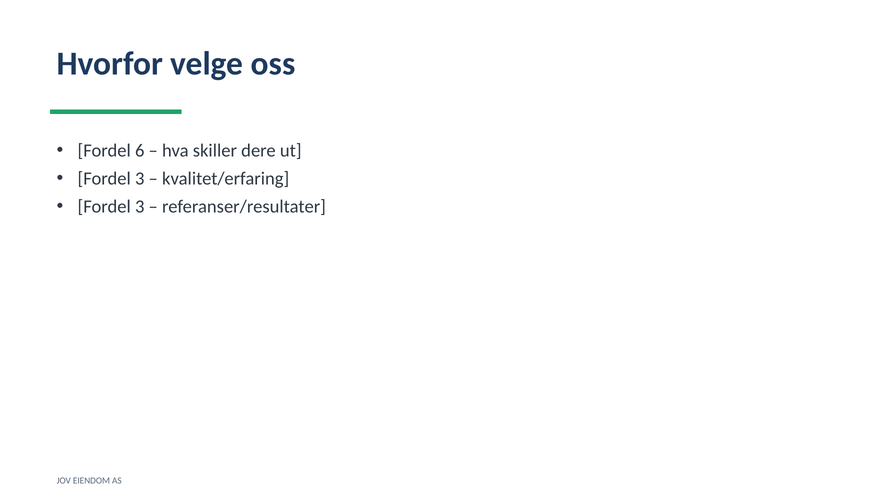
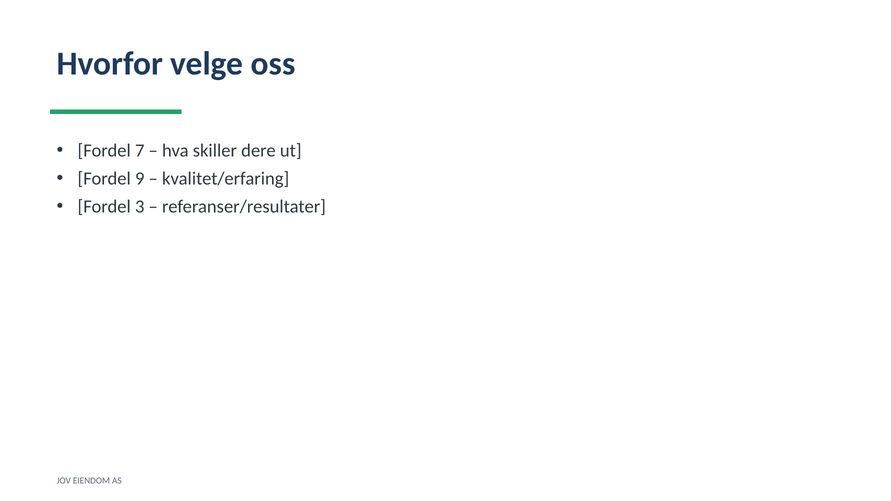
6: 6 -> 7 (140, 151)
3: 3 -> 9 (140, 179)
